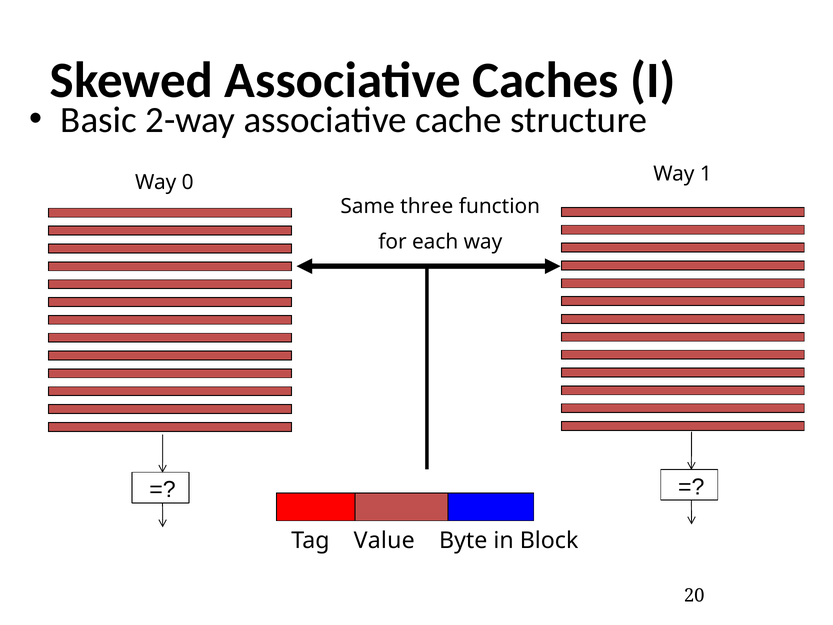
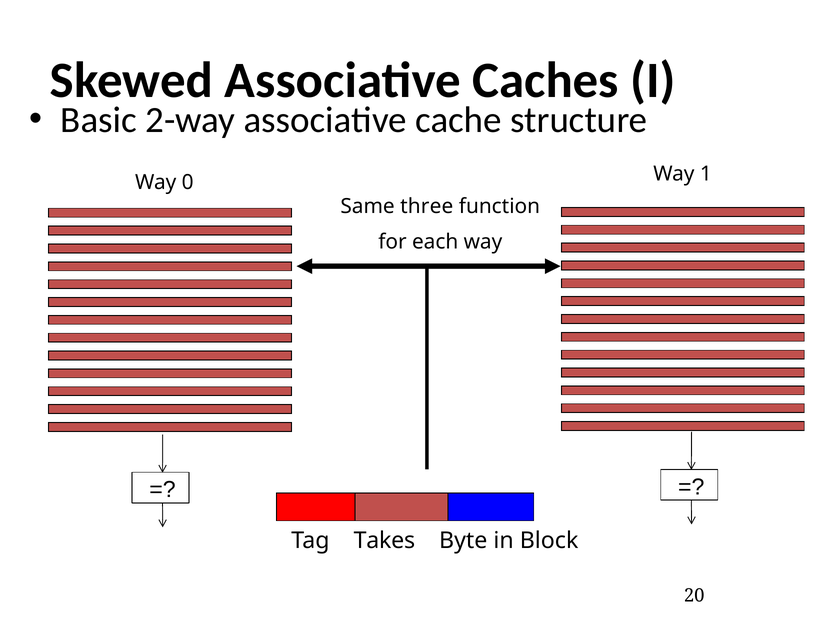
Value: Value -> Takes (384, 540)
